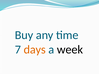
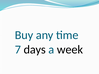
days colour: orange -> black (35, 50)
